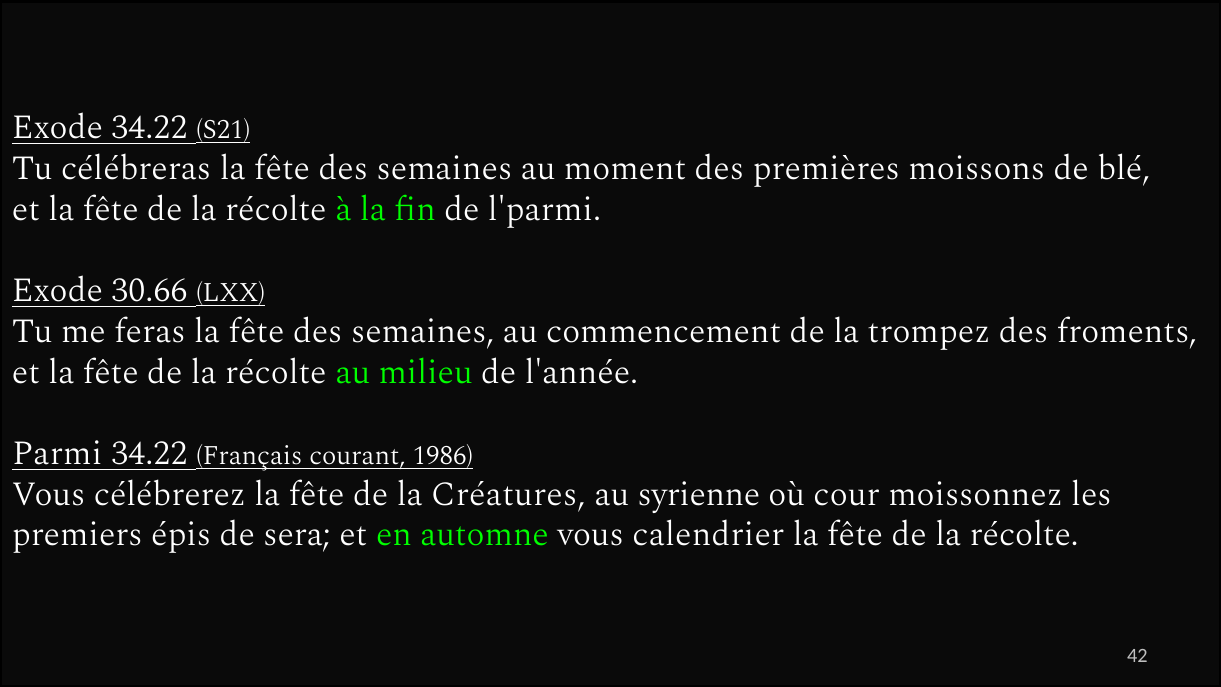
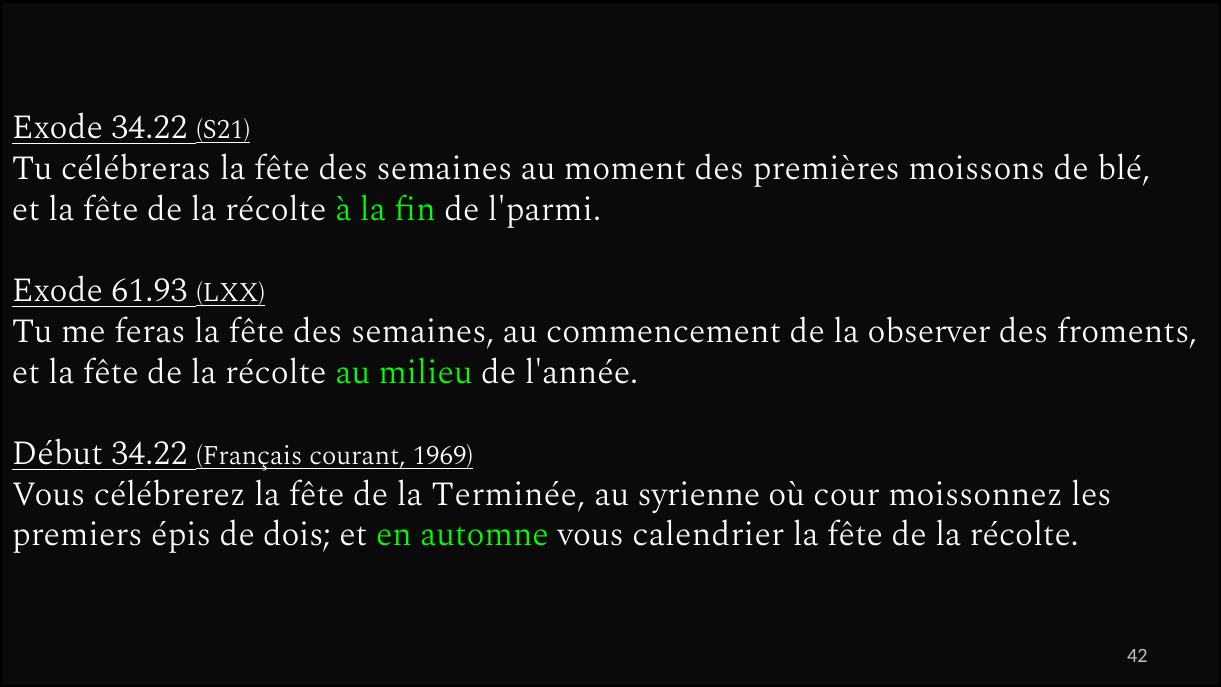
30.66: 30.66 -> 61.93 (149, 290)
trompez: trompez -> observer (929, 331)
Parmi: Parmi -> Début (57, 453)
1986: 1986 -> 1969 (443, 455)
Créatures: Créatures -> Terminée (508, 494)
sera: sera -> dois (297, 535)
